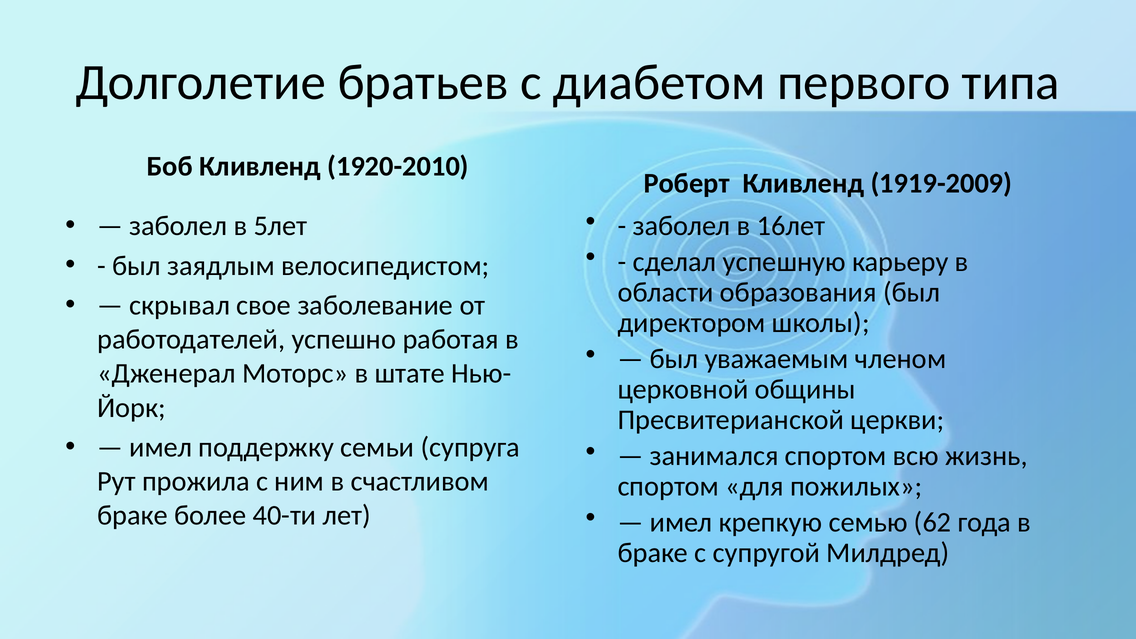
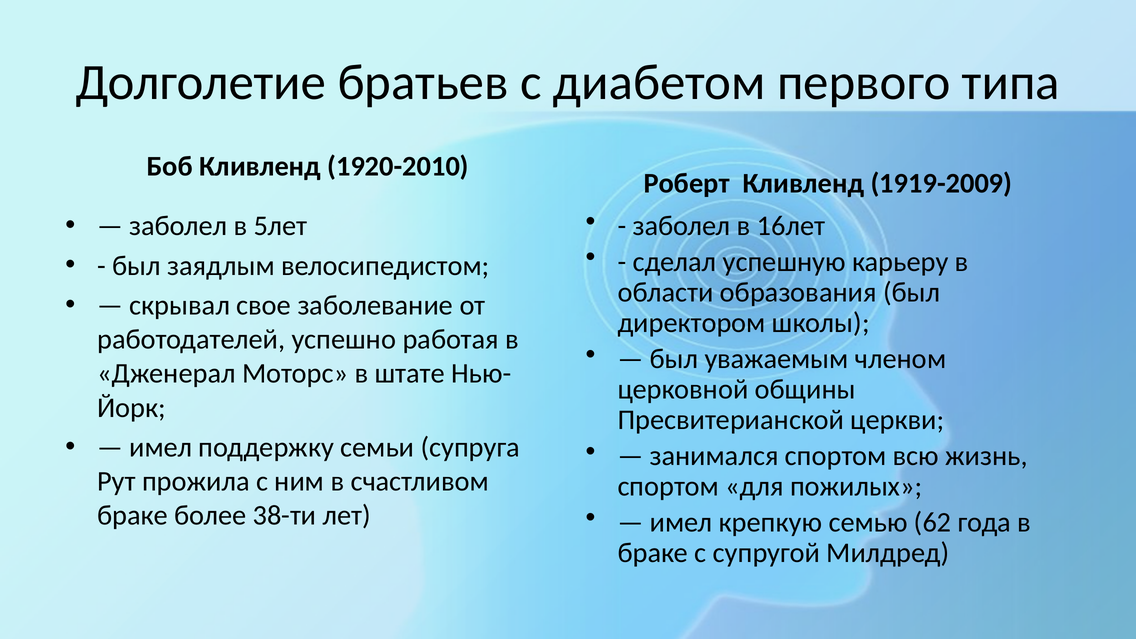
40-ти: 40-ти -> 38-ти (285, 516)
